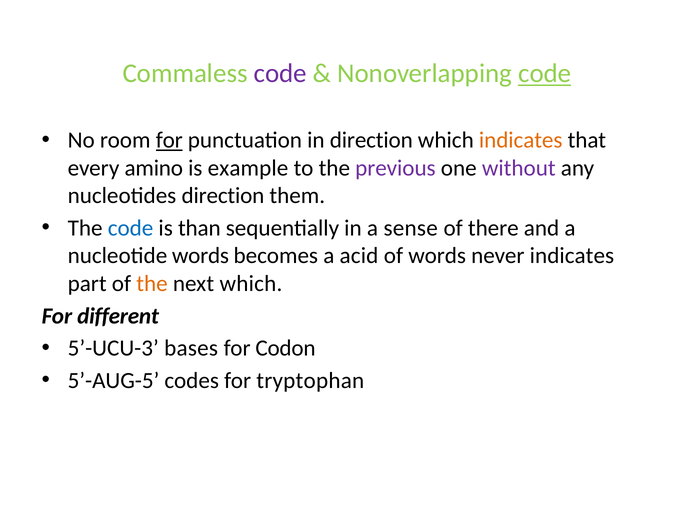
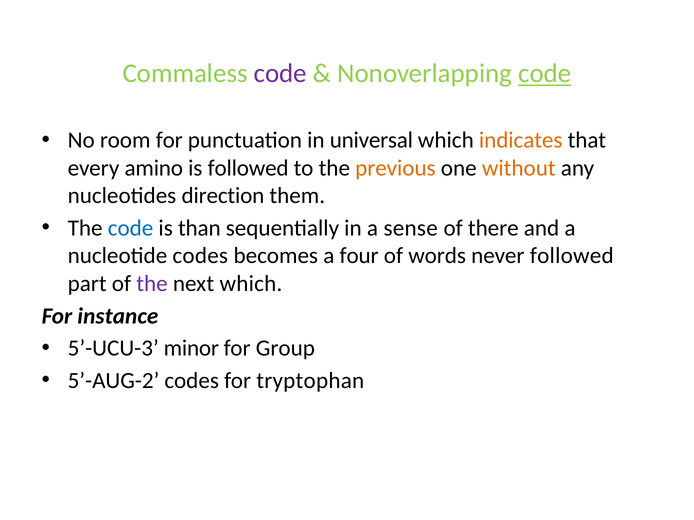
for underline: present -> none (169, 140)
in direction: direction -> universal (371, 140)
is example: example -> followed (248, 168)
previous colour: purple -> orange (395, 168)
without colour: purple -> orange (519, 168)
nucleotide words: words -> codes (200, 256)
acid: acid -> four (359, 256)
never indicates: indicates -> followed (572, 256)
the colour: orange -> purple (152, 284)
different: different -> instance (118, 316)
bases: bases -> minor (191, 349)
Codon: Codon -> Group (285, 349)
5’-AUG-5: 5’-AUG-5 -> 5’-AUG-2 (114, 381)
